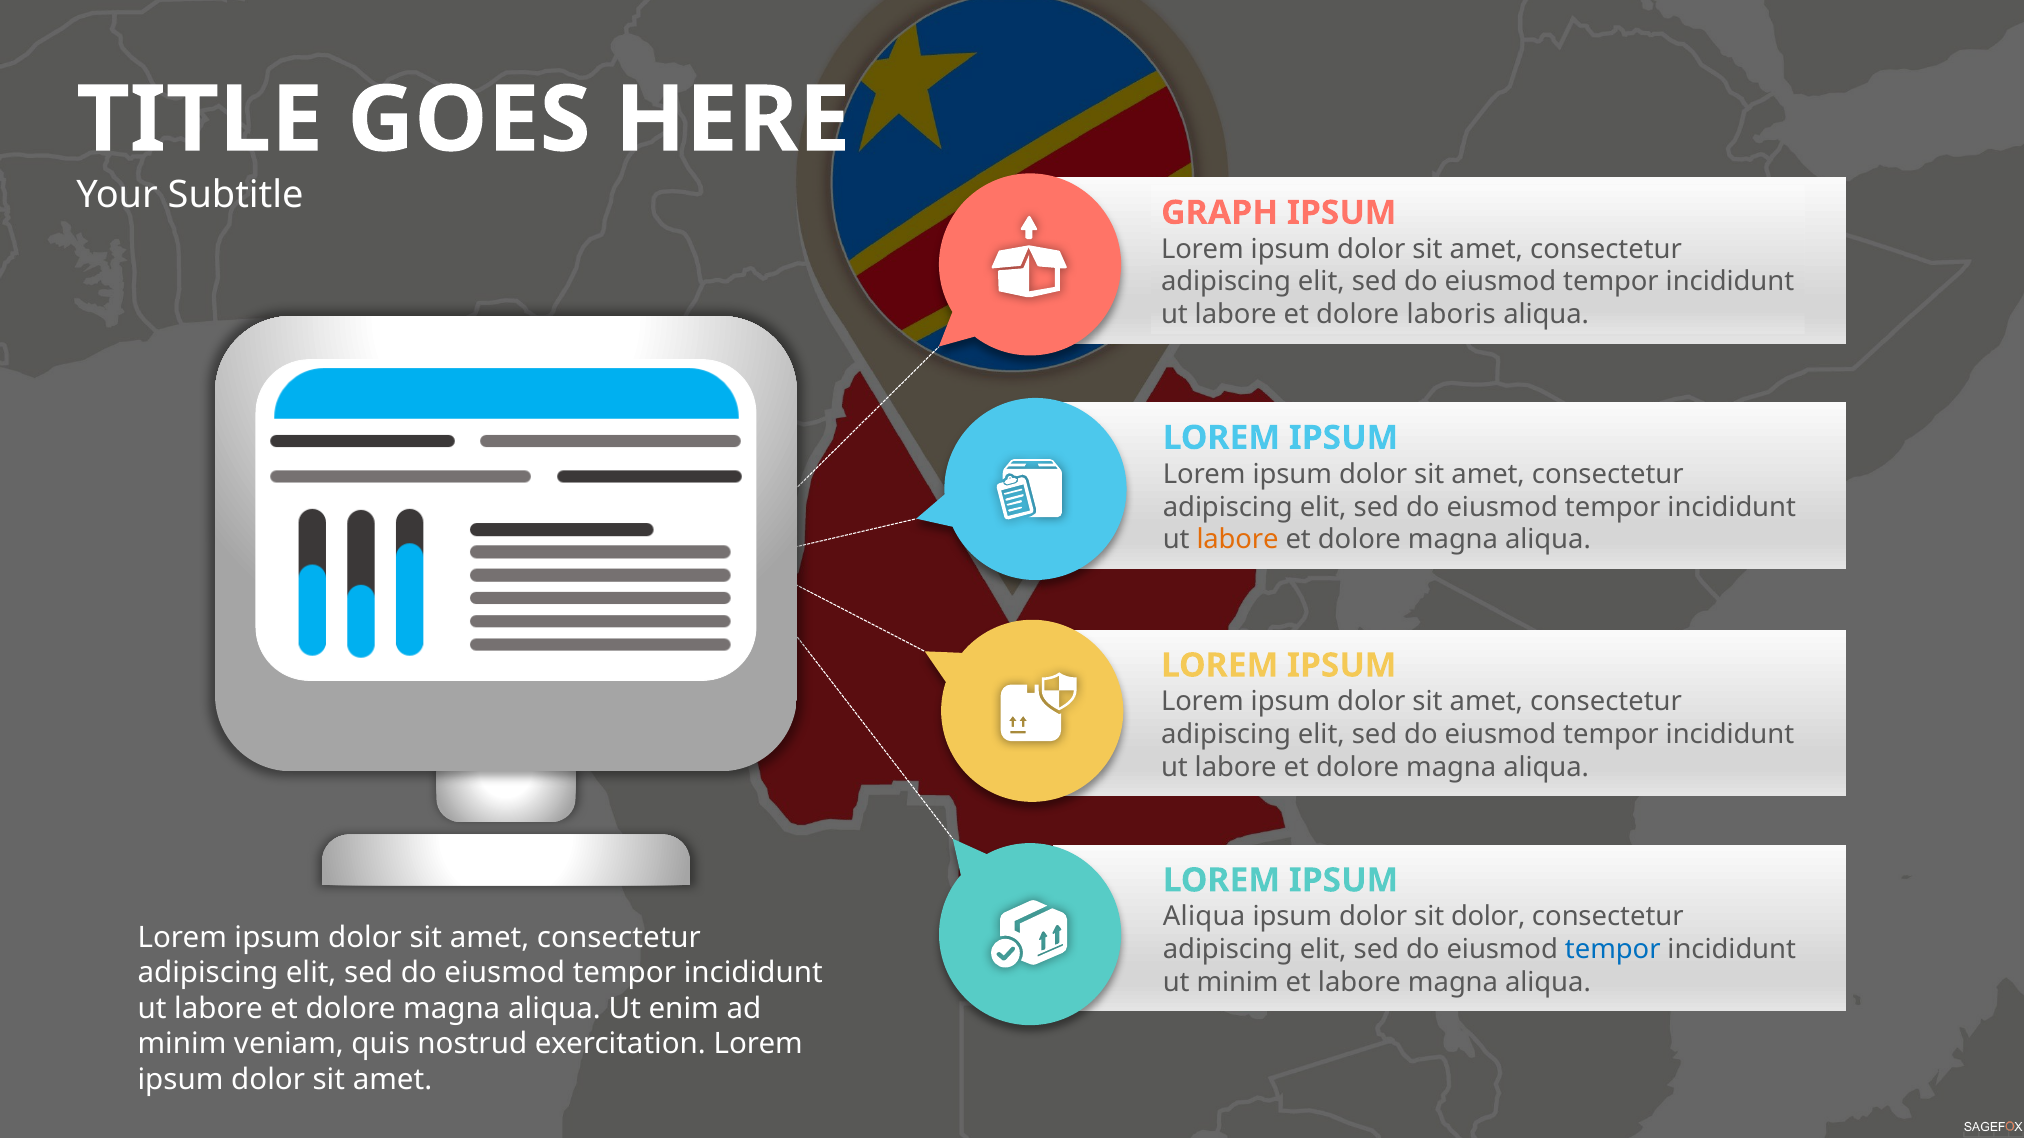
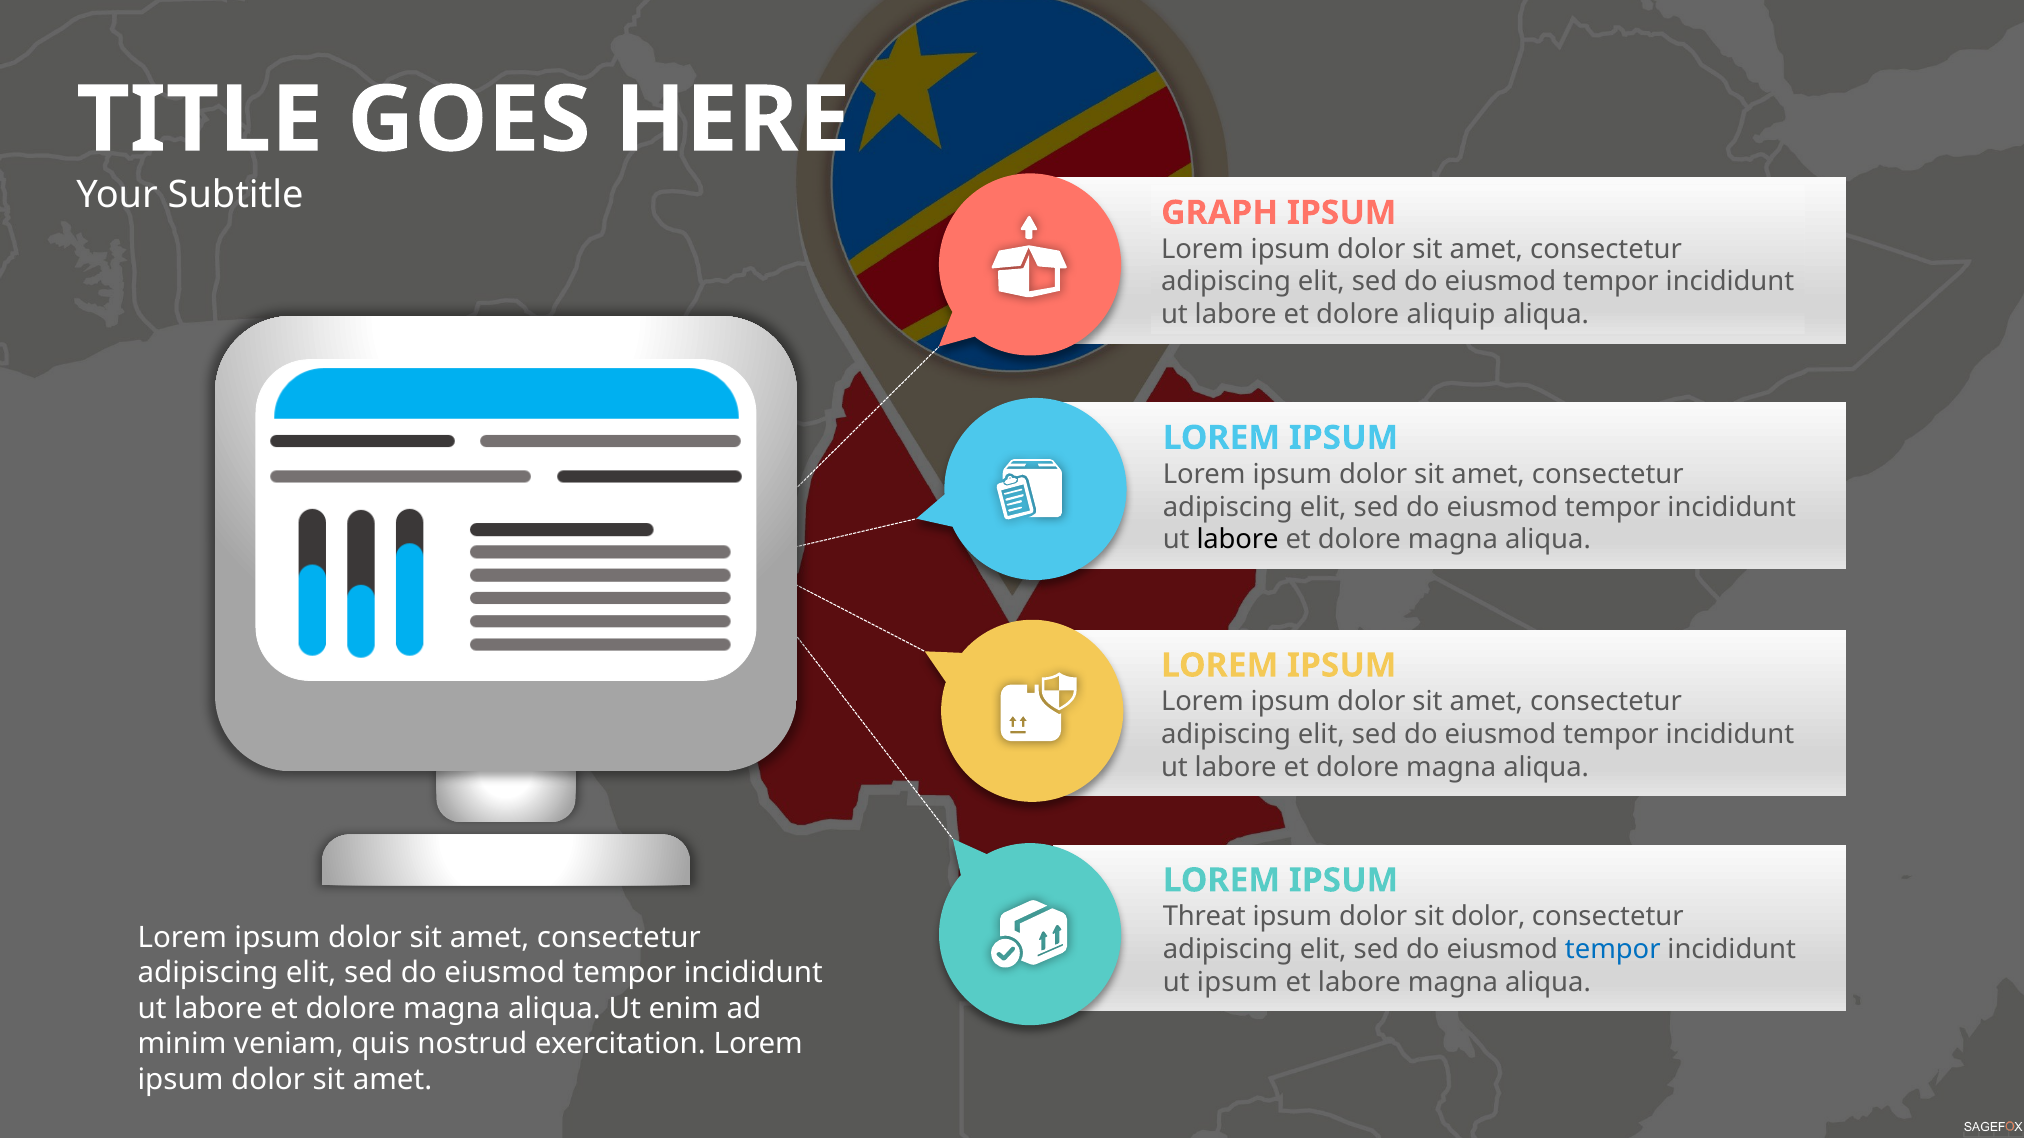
laboris: laboris -> aliquip (1451, 315)
labore colour: orange -> black (1238, 540)
Aliqua: Aliqua -> Threat (1204, 917)
ut minim: minim -> ipsum (1237, 983)
